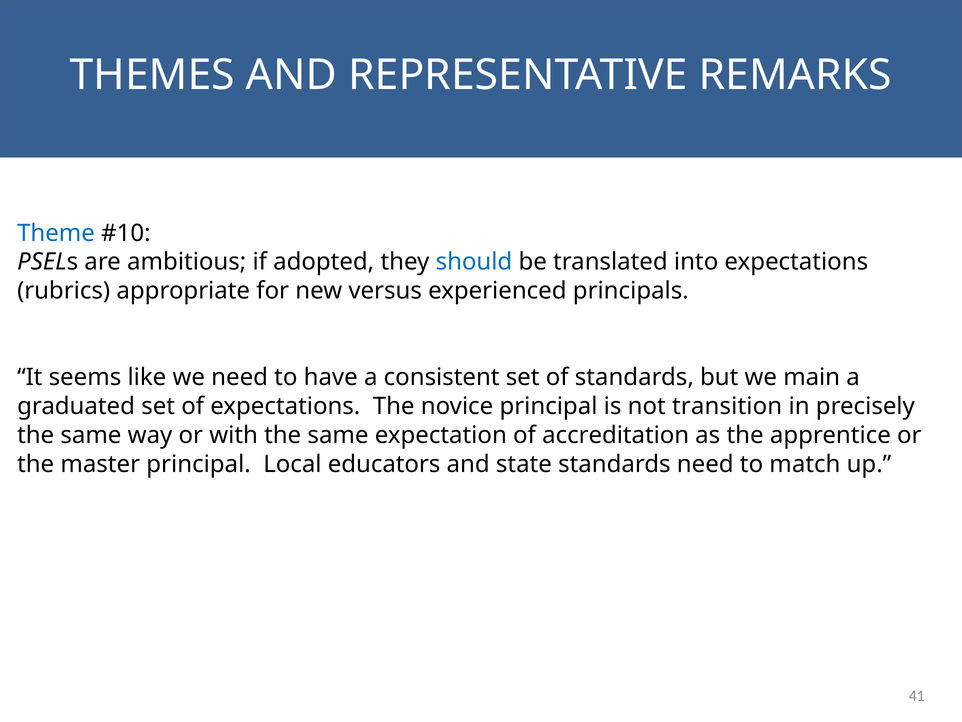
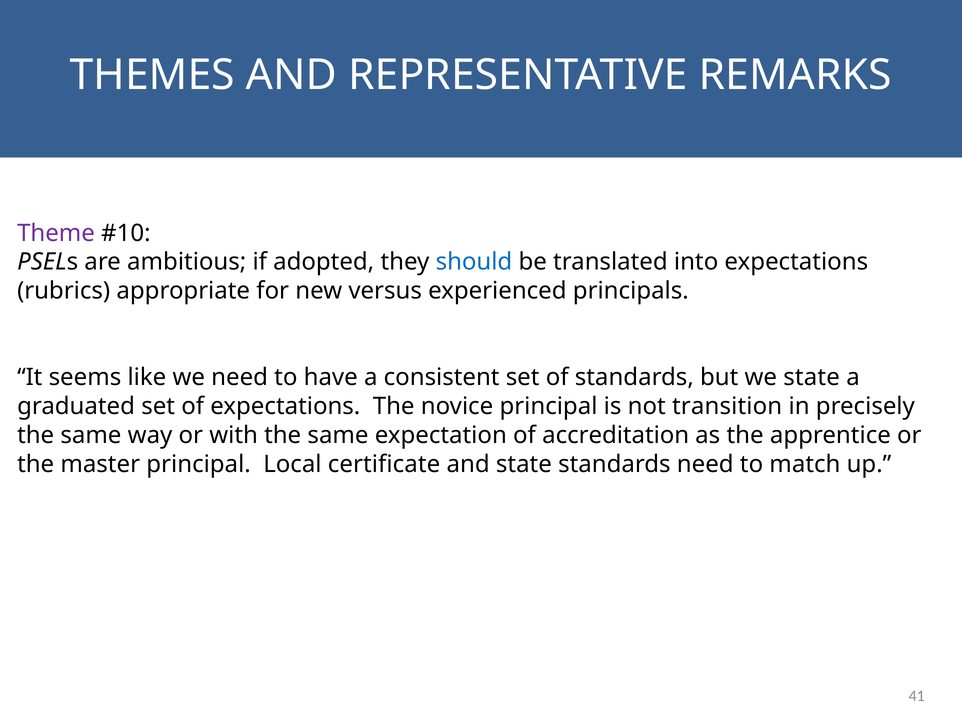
Theme colour: blue -> purple (56, 233)
we main: main -> state (812, 377)
educators: educators -> certificate (384, 464)
